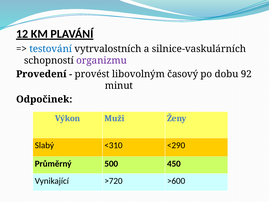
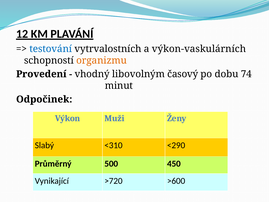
silnice-vaskulárních: silnice-vaskulárních -> výkon-vaskulárních (199, 49)
organizmu colour: purple -> orange (102, 60)
provést: provést -> vhodný (92, 74)
92: 92 -> 74 (246, 74)
